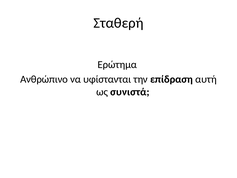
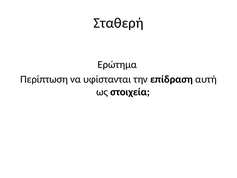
Ανθρώπινο: Ανθρώπινο -> Περίπτωση (44, 79)
συνιστά: συνιστά -> στοιχεία (130, 92)
